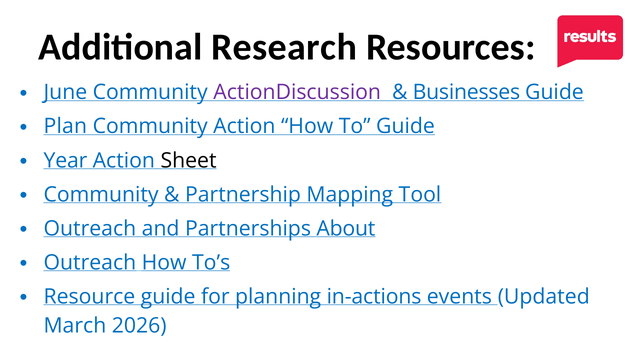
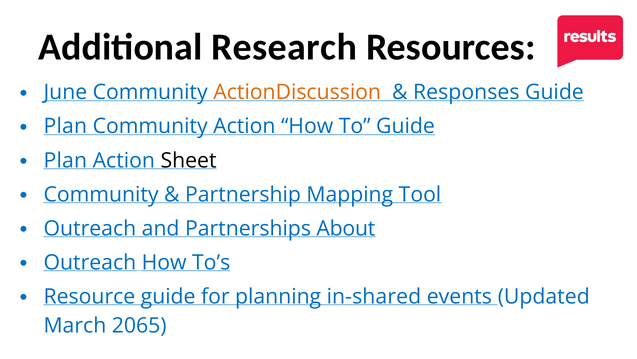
ActionDiscussion colour: purple -> orange (297, 92)
Businesses: Businesses -> Responses (466, 92)
Year: Year -> Plan (65, 160)
in-actions: in-actions -> in-shared (374, 296)
2026: 2026 -> 2065 (139, 325)
